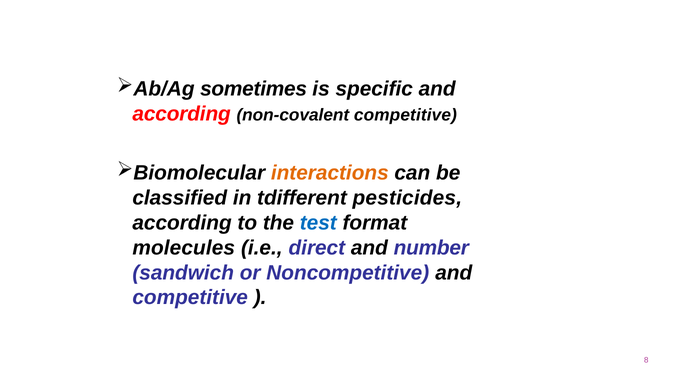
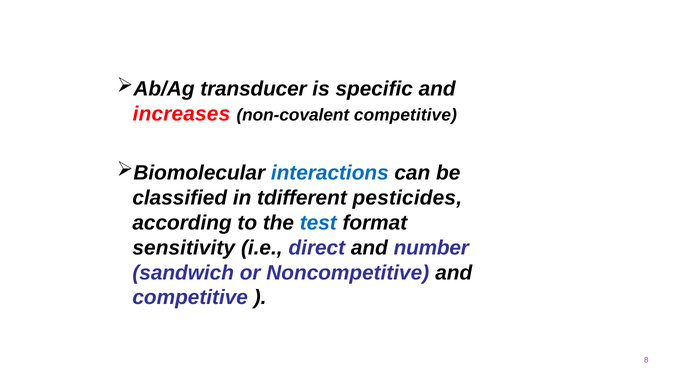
sometimes: sometimes -> transducer (254, 89)
according: according -> increases (181, 114)
interactions colour: orange -> blue (330, 173)
molecules: molecules -> sensitivity (184, 248)
